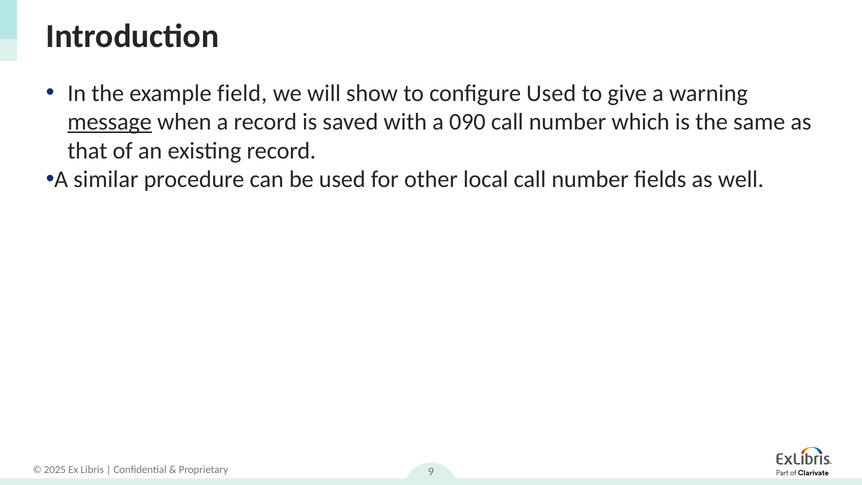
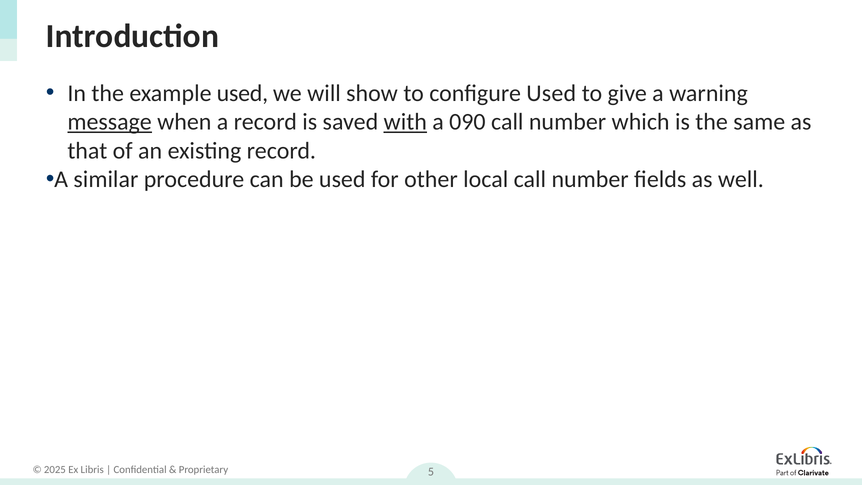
example field: field -> used (242, 93)
with underline: none -> present (405, 122)
9: 9 -> 5 (431, 472)
